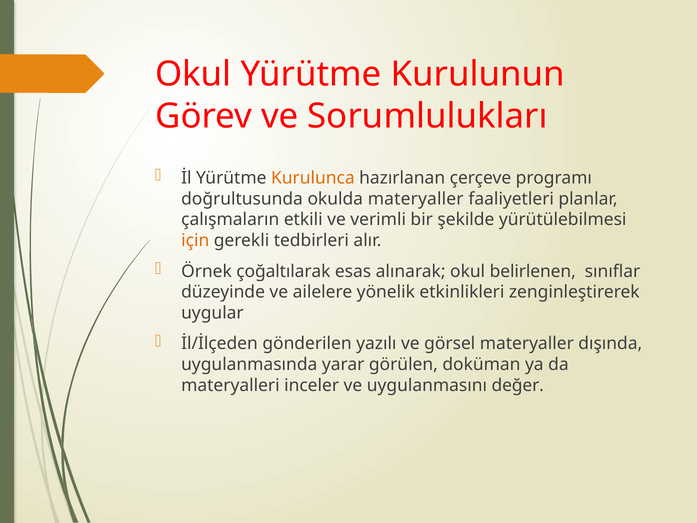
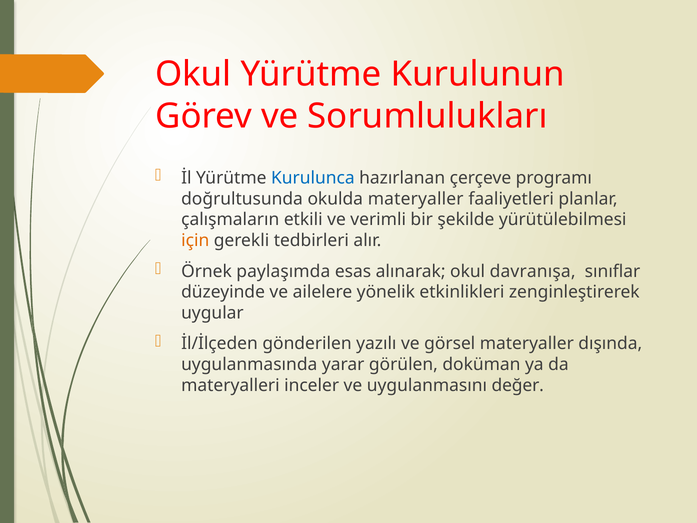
Kurulunca colour: orange -> blue (313, 178)
çoğaltılarak: çoğaltılarak -> paylaşımda (283, 271)
belirlenen: belirlenen -> davranışa (533, 271)
